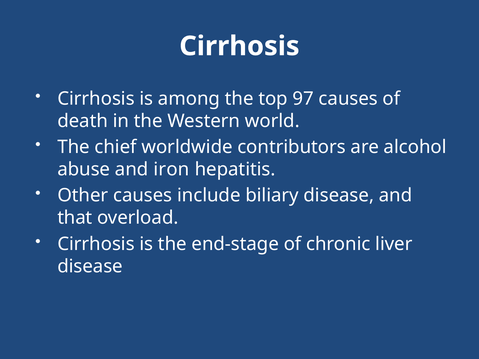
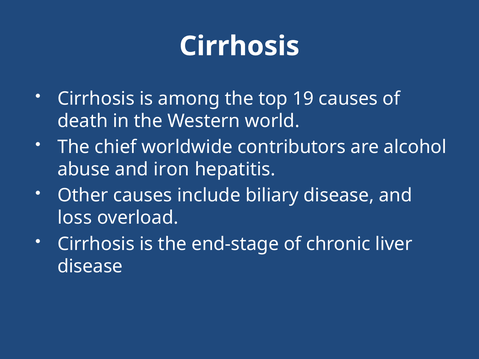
97: 97 -> 19 (303, 99)
that: that -> loss (75, 218)
